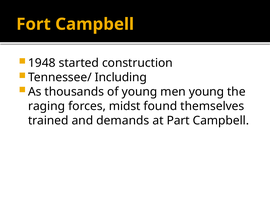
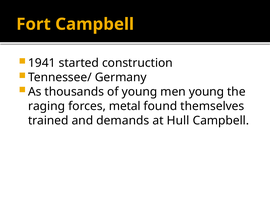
1948: 1948 -> 1941 (42, 63)
Including: Including -> Germany (121, 78)
midst: midst -> metal (125, 106)
Part: Part -> Hull (178, 121)
